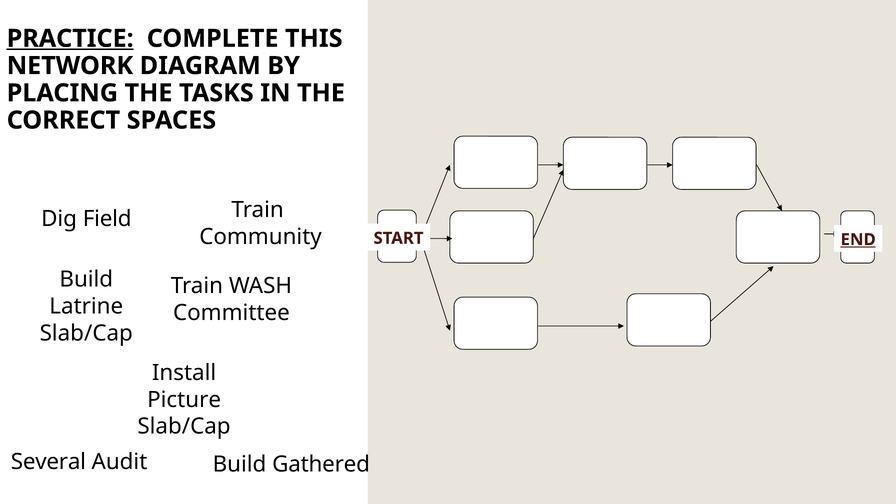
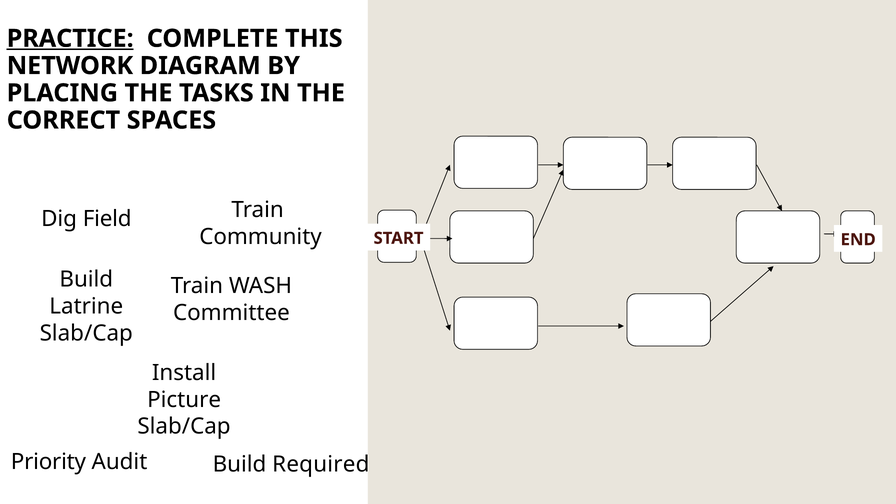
END underline: present -> none (858, 240)
Several: Several -> Priority (48, 462)
Gathered: Gathered -> Required (321, 464)
